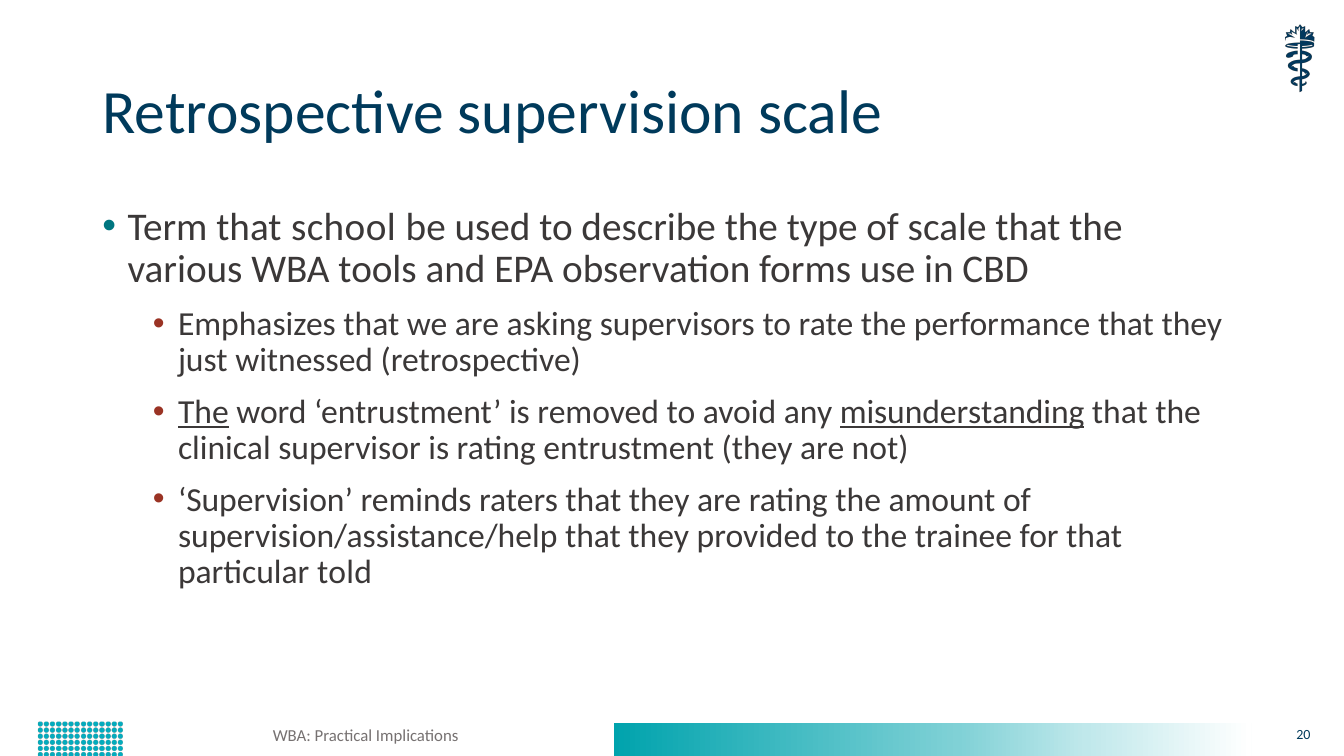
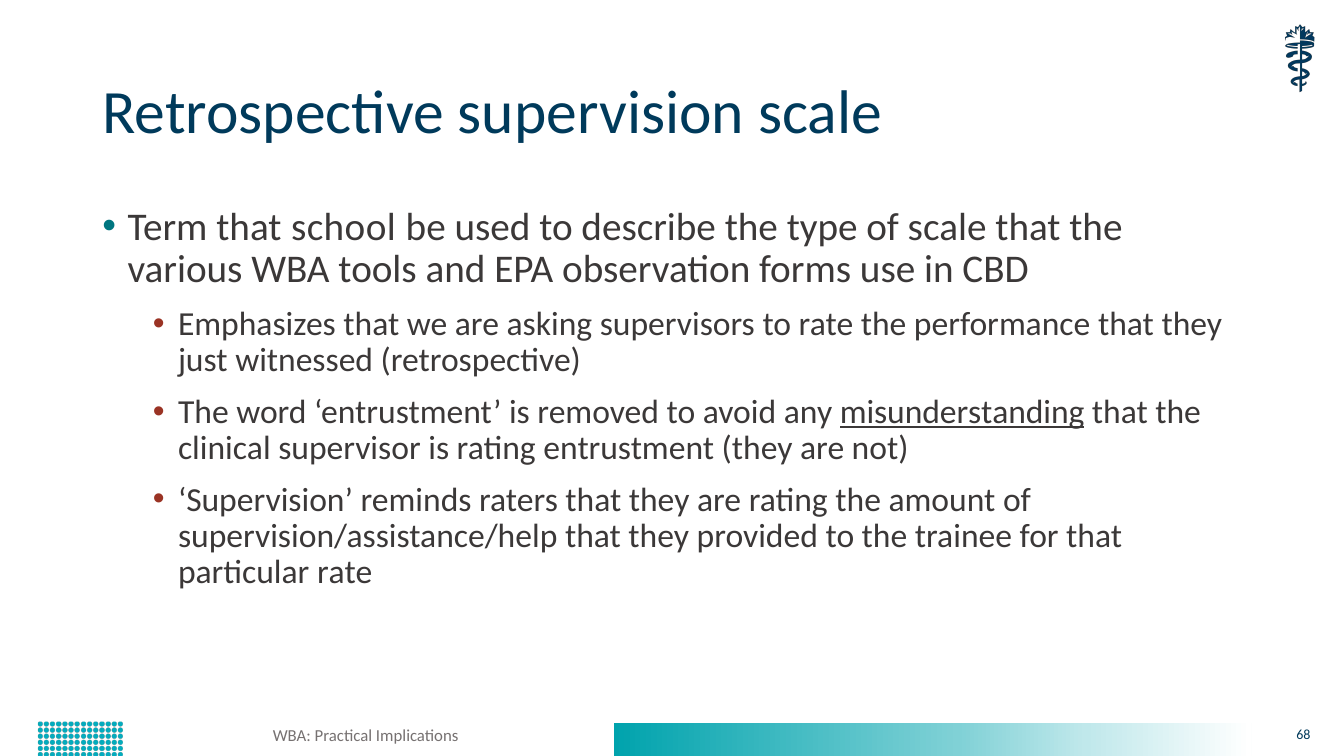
The underline: present -> none (203, 412)
particular told: told -> rate (345, 573)
20: 20 -> 68 (1303, 735)
